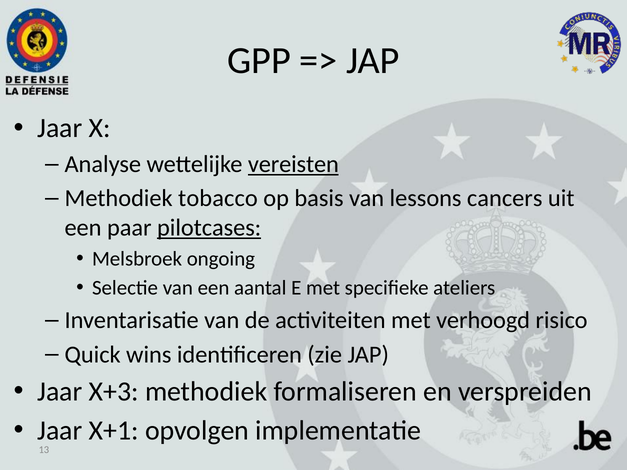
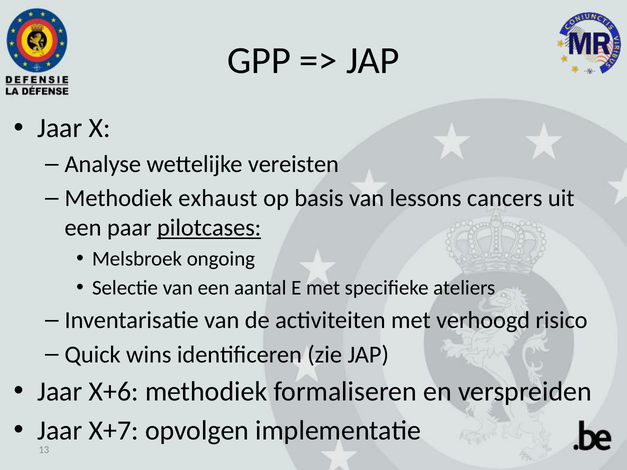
vereisten underline: present -> none (293, 164)
tobacco: tobacco -> exhaust (218, 199)
X+3: X+3 -> X+6 (114, 392)
X+1: X+1 -> X+7 (114, 431)
